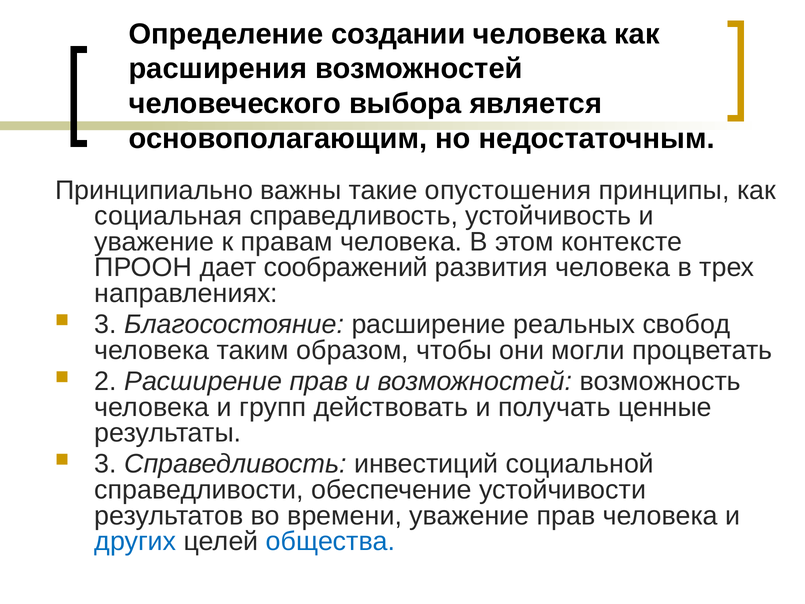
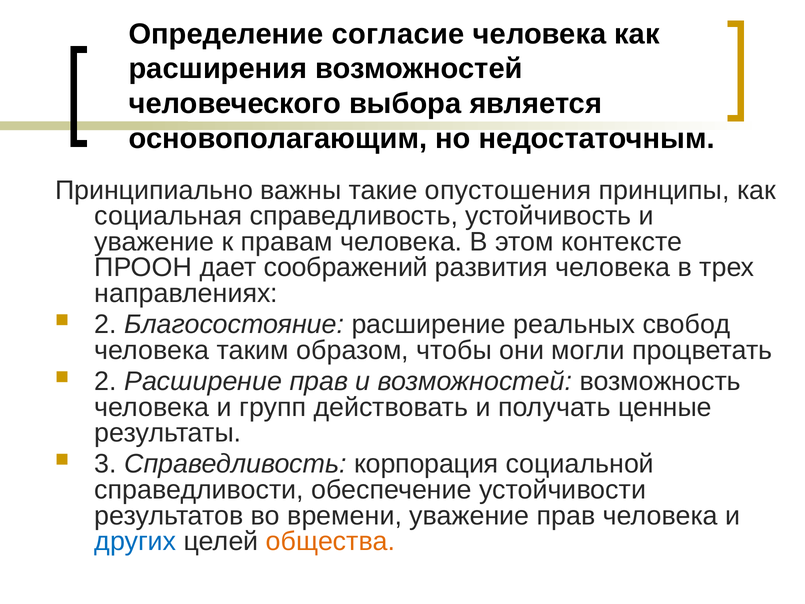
создании: создании -> согласие (398, 34)
3: 3 -> 2 (106, 324)
инвестиций: инвестиций -> корпорация (426, 464)
общества colour: blue -> orange (330, 541)
